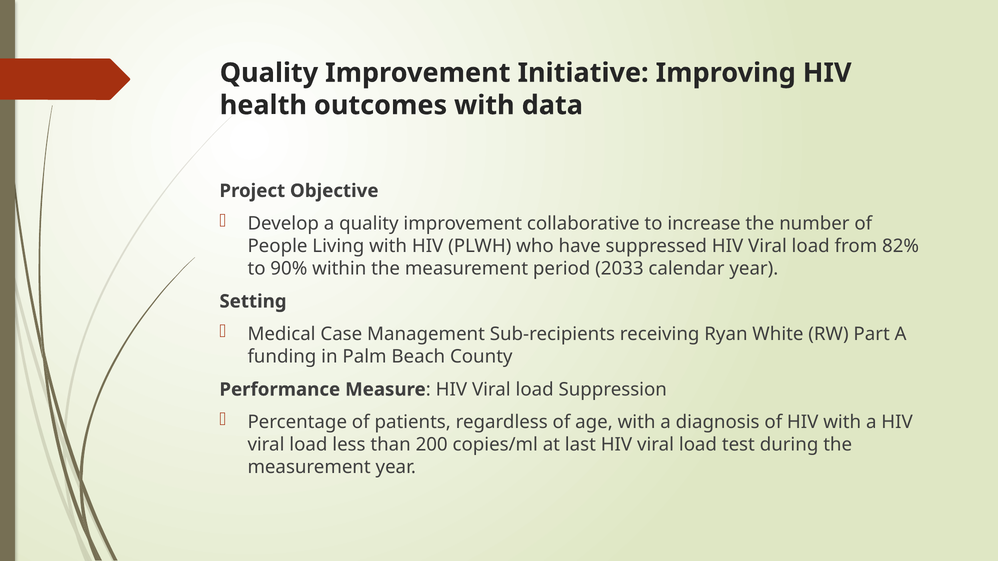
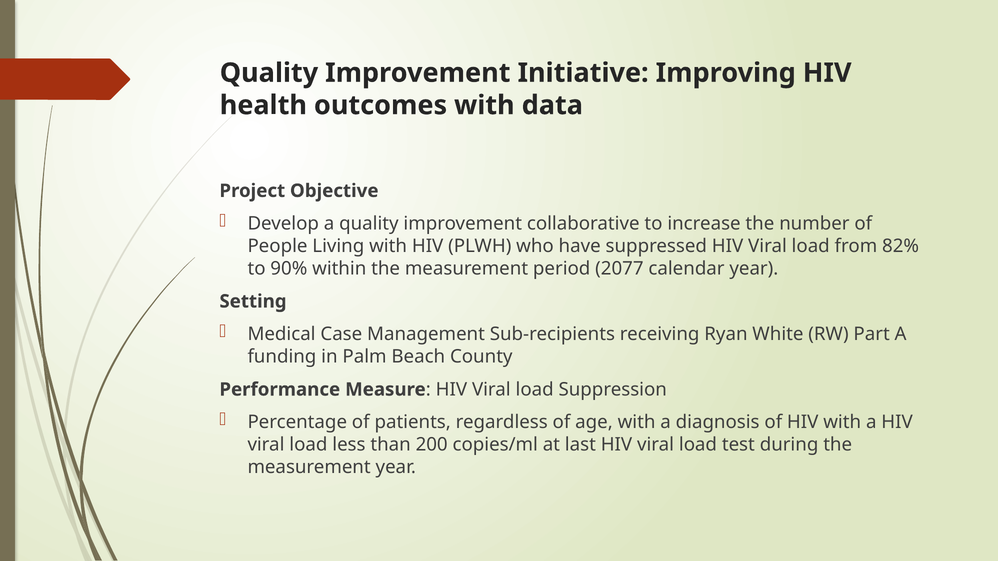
2033: 2033 -> 2077 (619, 269)
